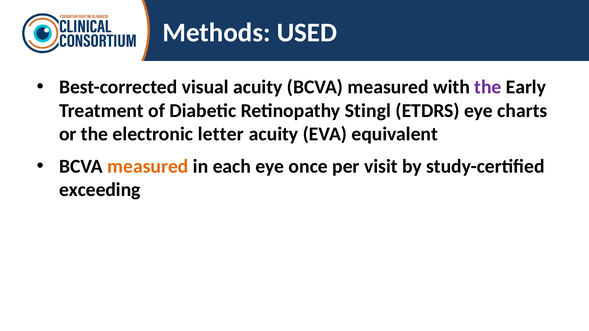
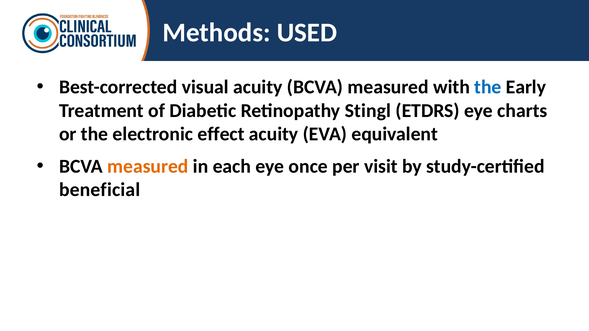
the colour: purple -> blue (488, 87)
letter: letter -> effect (221, 134)
exceeding: exceeding -> beneficial (100, 190)
